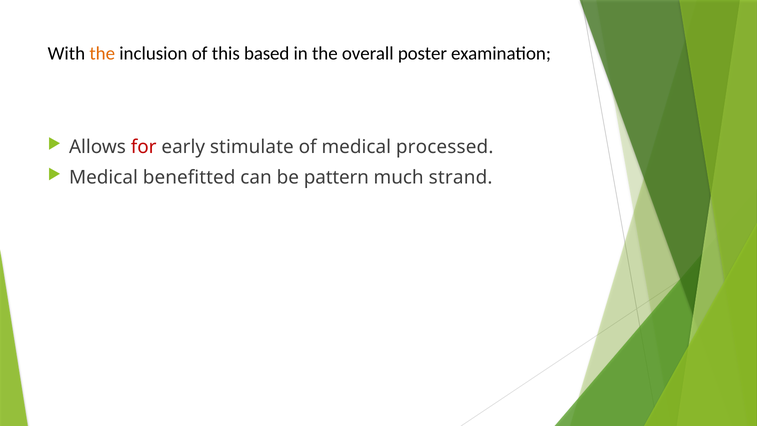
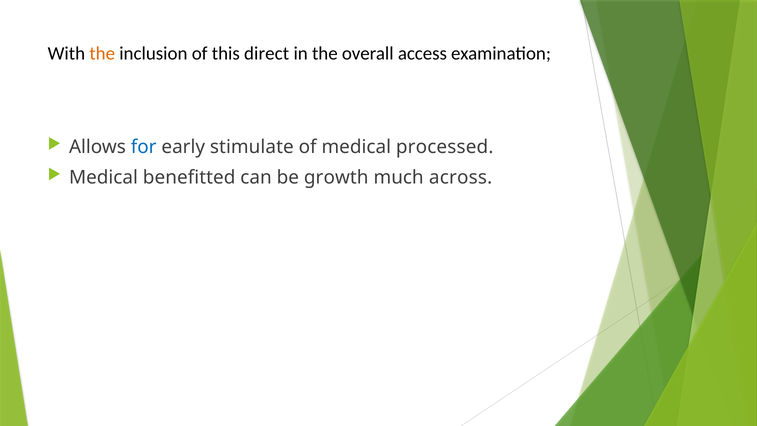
based: based -> direct (267, 53)
poster: poster -> access (422, 53)
for colour: red -> blue (144, 147)
pattern: pattern -> growth (336, 178)
strand: strand -> across (461, 178)
